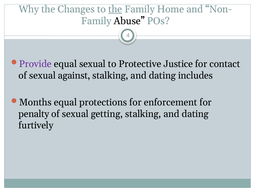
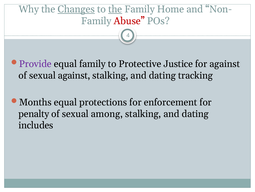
Changes underline: none -> present (76, 9)
Abuse colour: black -> red (129, 21)
equal sexual: sexual -> family (92, 64)
for contact: contact -> against (225, 64)
includes: includes -> tracking (195, 75)
getting: getting -> among (107, 113)
furtively: furtively -> includes (36, 125)
